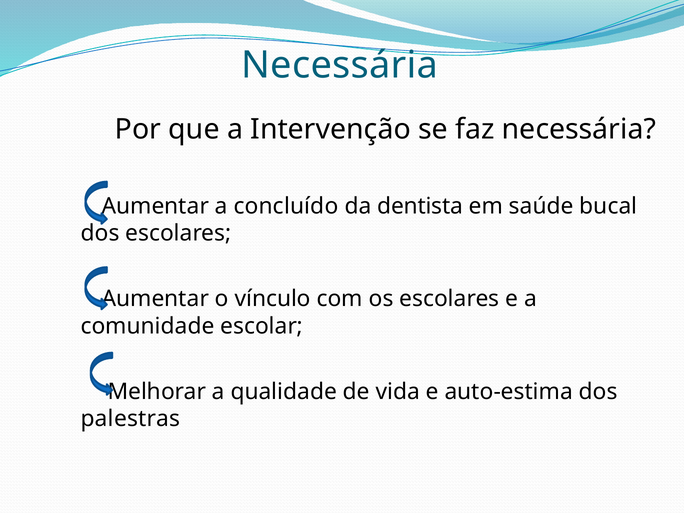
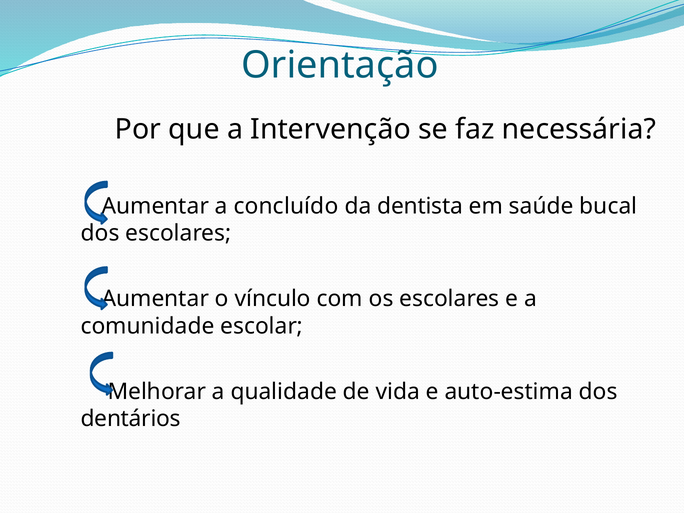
Necessária: Necessária -> Orientação (340, 65)
palestras: palestras -> dentários (131, 419)
